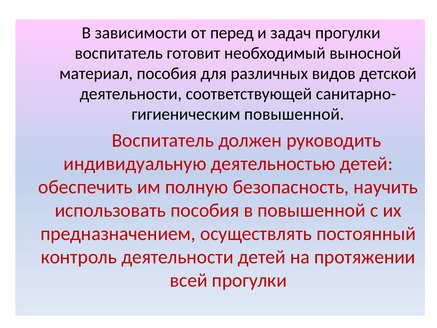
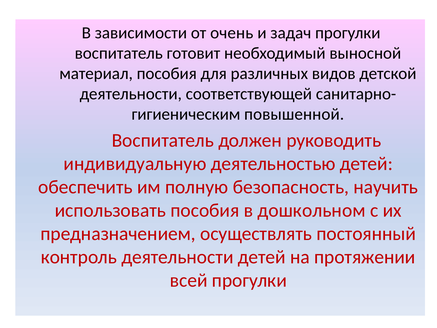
перед: перед -> очень (232, 33)
в повышенной: повышенной -> дошкольном (312, 210)
